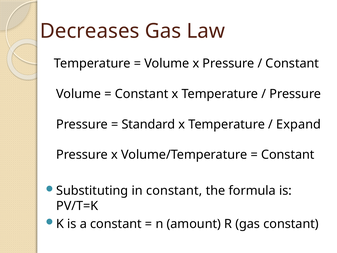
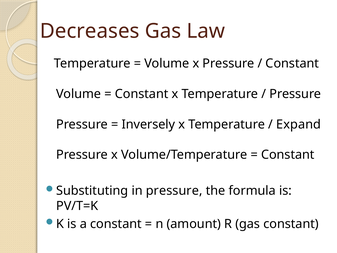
Standard: Standard -> Inversely (148, 124)
in constant: constant -> pressure (174, 191)
